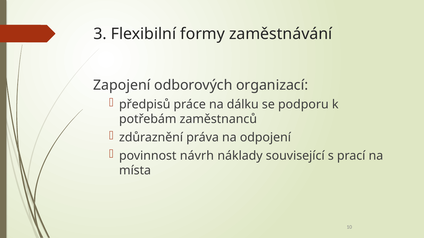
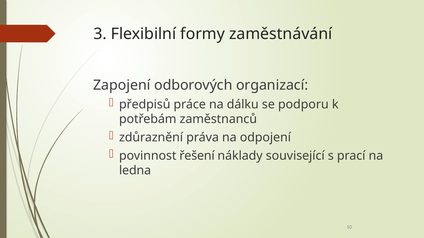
návrh: návrh -> řešení (197, 156)
místa: místa -> ledna (135, 171)
